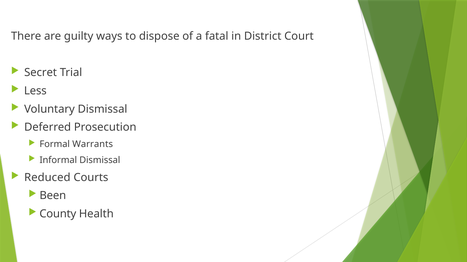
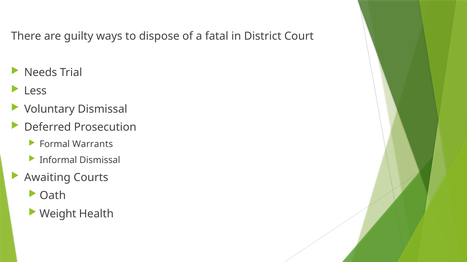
Secret: Secret -> Needs (41, 73)
Reduced: Reduced -> Awaiting (47, 178)
Been: Been -> Oath (53, 196)
County: County -> Weight (58, 214)
